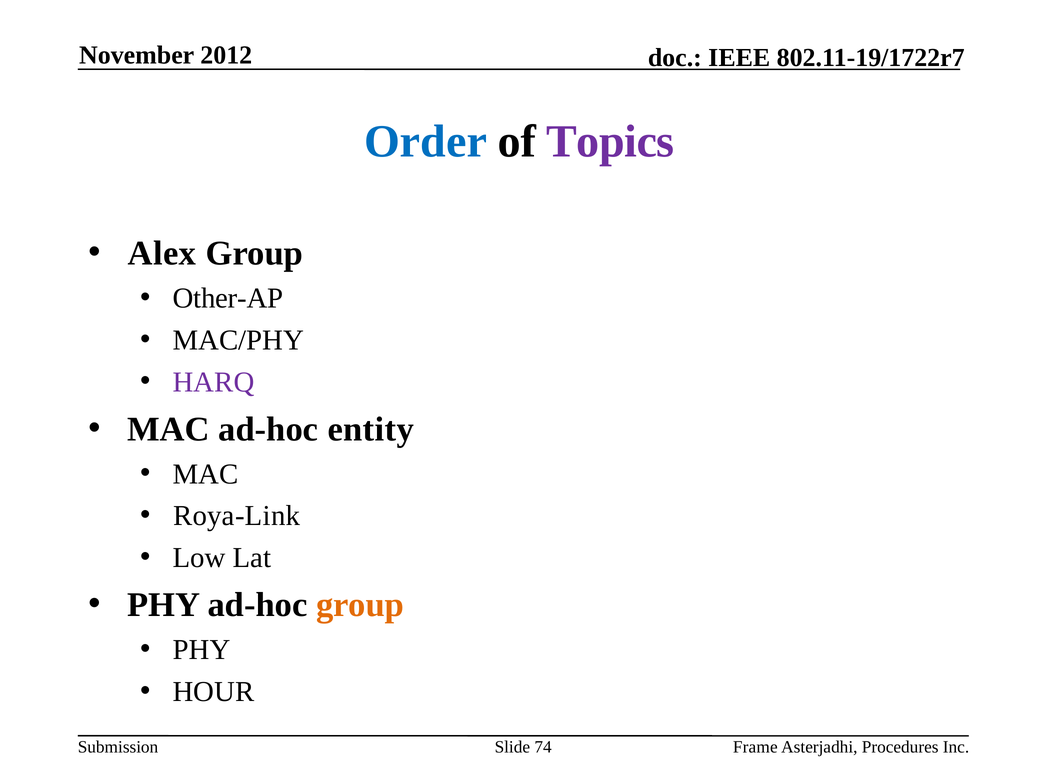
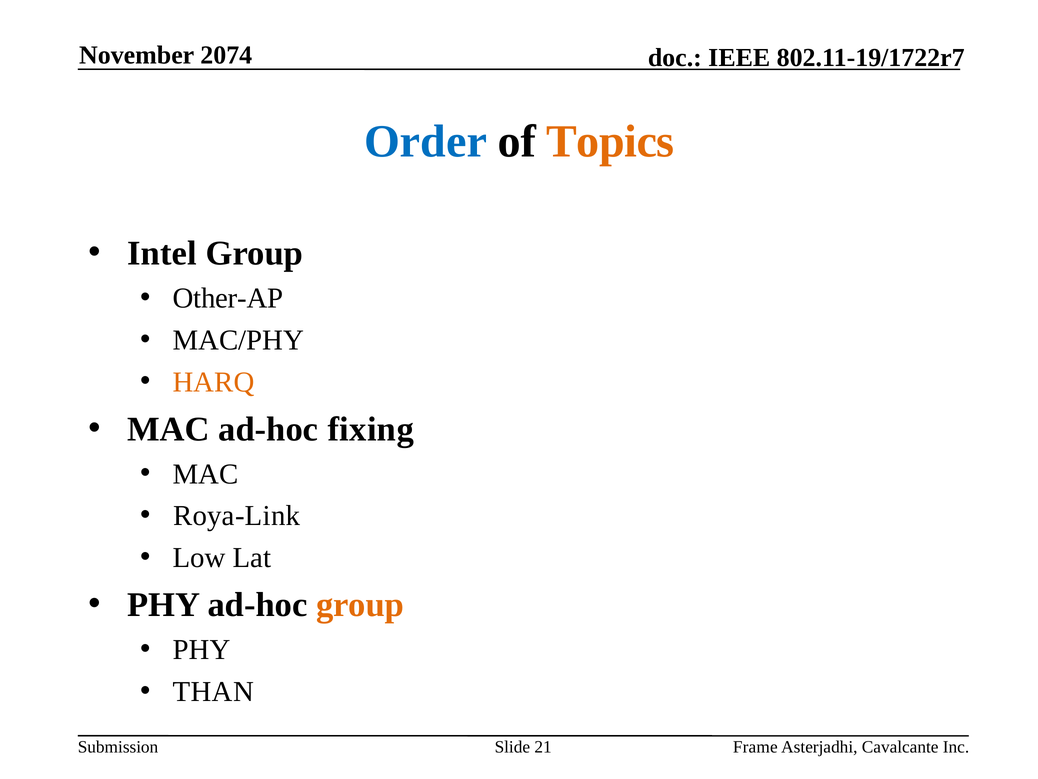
2012: 2012 -> 2074 (226, 55)
Topics colour: purple -> orange (610, 141)
Alex: Alex -> Intel (162, 253)
HARQ colour: purple -> orange (214, 382)
entity: entity -> fixing (371, 429)
HOUR: HOUR -> THAN (213, 691)
74: 74 -> 21 (543, 747)
Procedures: Procedures -> Cavalcante (900, 747)
